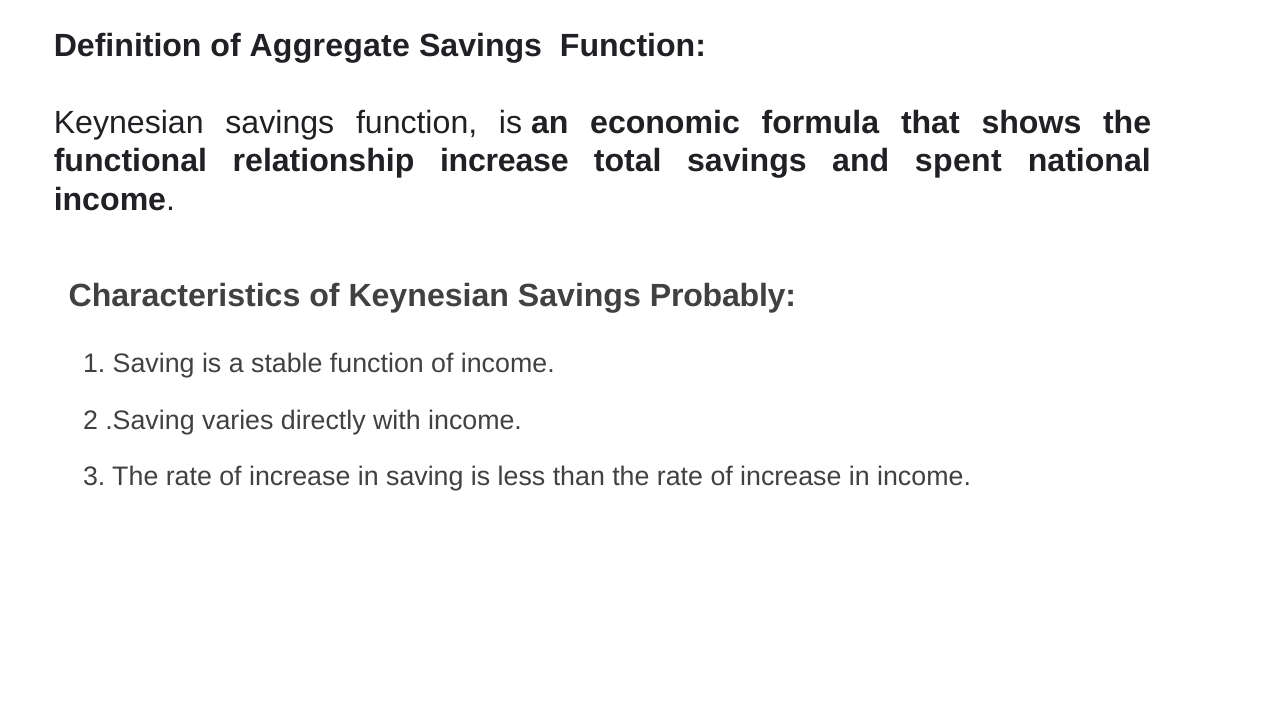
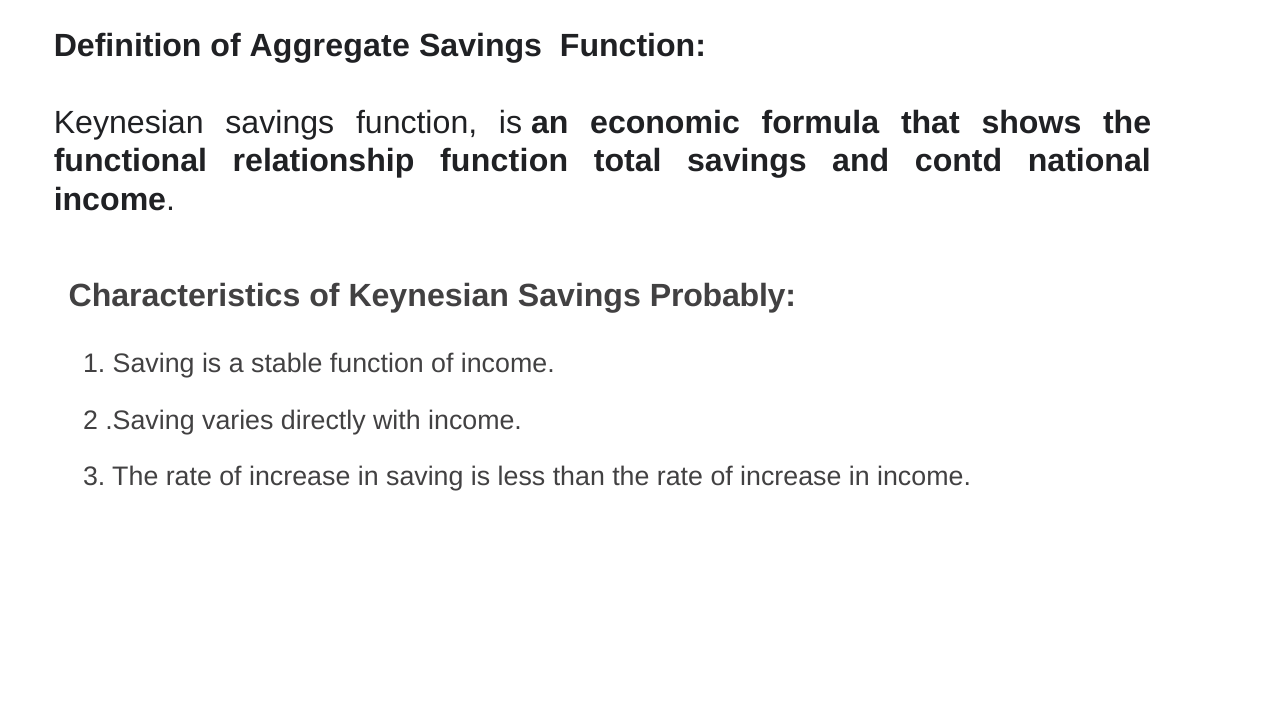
relationship increase: increase -> function (504, 161)
spent: spent -> contd (959, 161)
